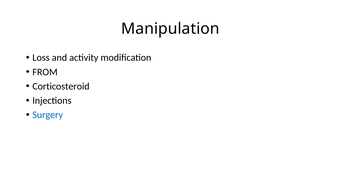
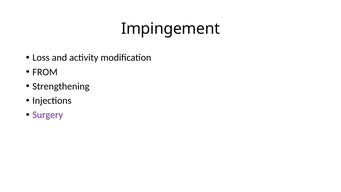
Manipulation: Manipulation -> Impingement (171, 29)
Corticosteroid: Corticosteroid -> Strengthening (61, 86)
Surgery colour: blue -> purple (48, 115)
